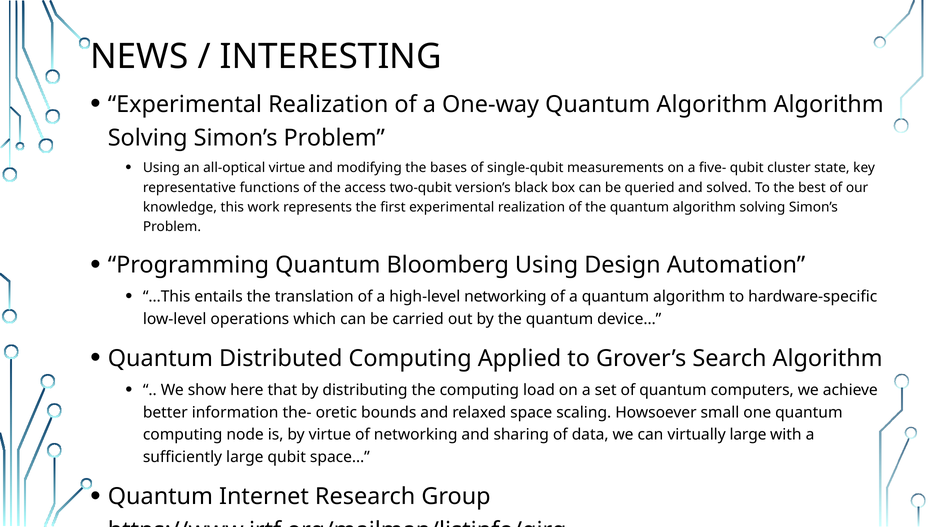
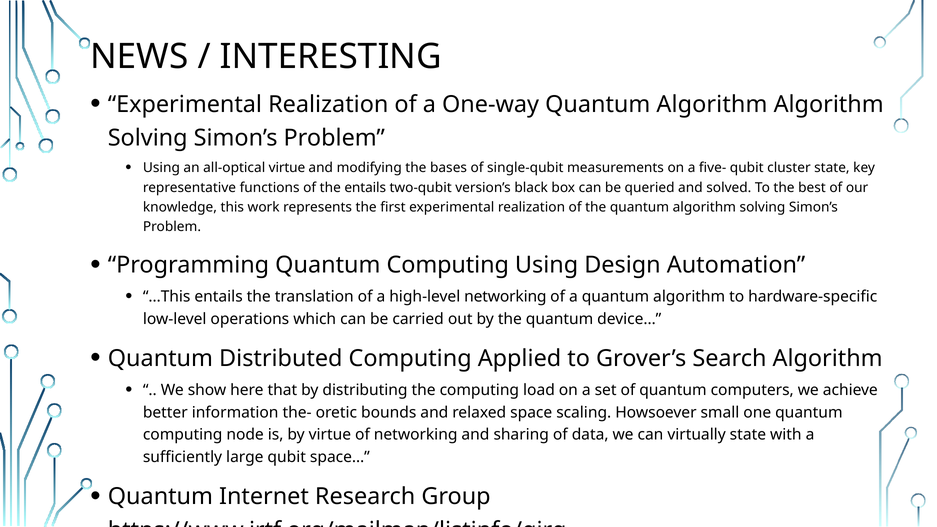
the access: access -> entails (365, 188)
Programming Quantum Bloomberg: Bloomberg -> Computing (448, 265)
virtually large: large -> state (748, 435)
